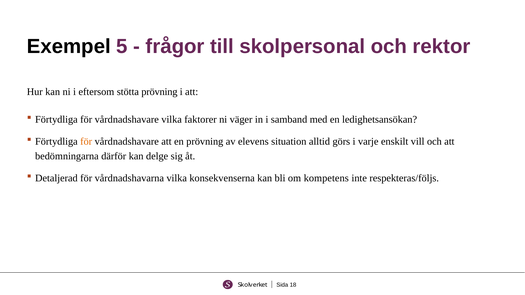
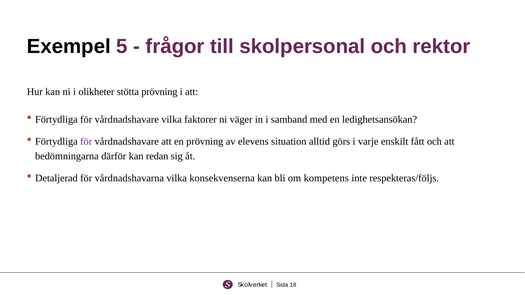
eftersom: eftersom -> olikheter (96, 92)
för colour: orange -> purple (86, 142)
vill: vill -> fått (418, 142)
delge: delge -> redan (157, 156)
